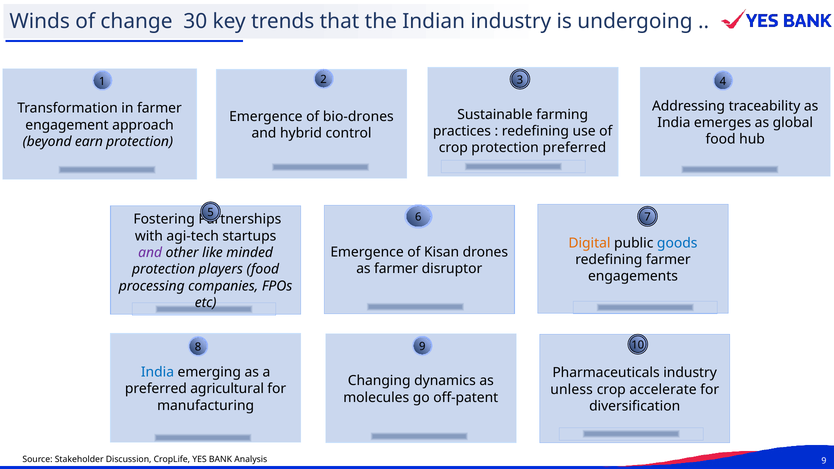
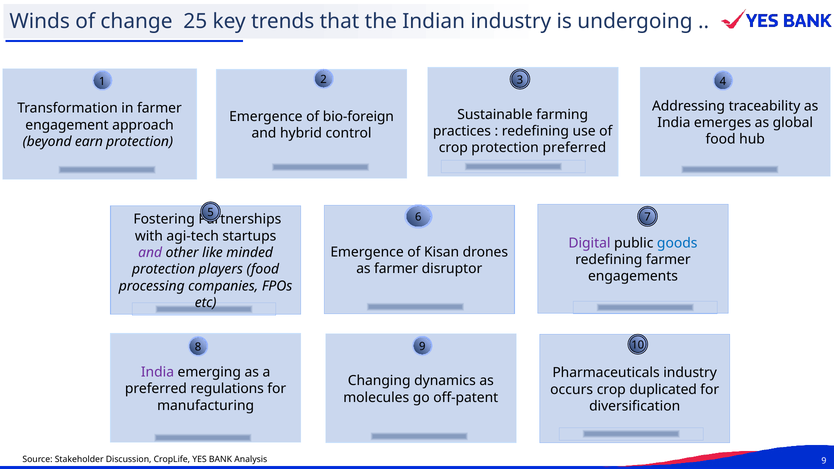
30: 30 -> 25 (195, 21)
bio-drones: bio-drones -> bio-foreign (358, 117)
Digital colour: orange -> purple (589, 243)
India colour: blue -> purple (157, 372)
agricultural: agricultural -> regulations (227, 389)
unless: unless -> occurs (572, 390)
accelerate: accelerate -> duplicated (663, 390)
